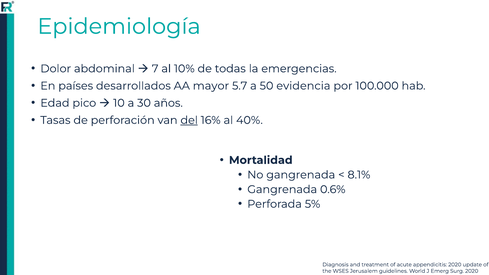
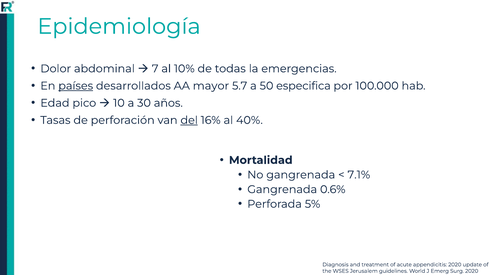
países underline: none -> present (76, 86)
evidencia: evidencia -> especifica (303, 86)
8.1%: 8.1% -> 7.1% (359, 175)
